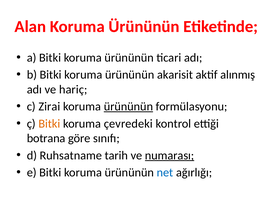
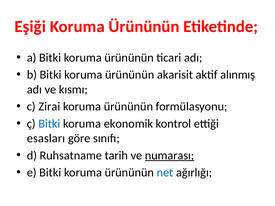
Alan: Alan -> Eşiği (30, 27)
hariç: hariç -> kısmı (73, 90)
ürününün underline: present -> none (128, 107)
Bitki colour: orange -> blue (49, 124)
çevredeki: çevredeki -> ekonomik (128, 124)
botrana: botrana -> esasları (46, 138)
